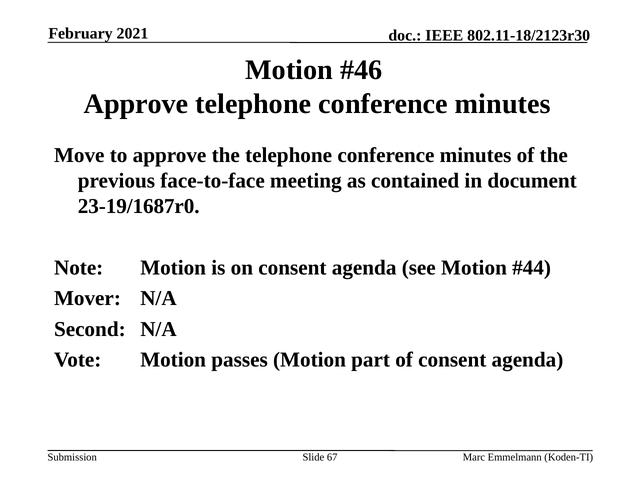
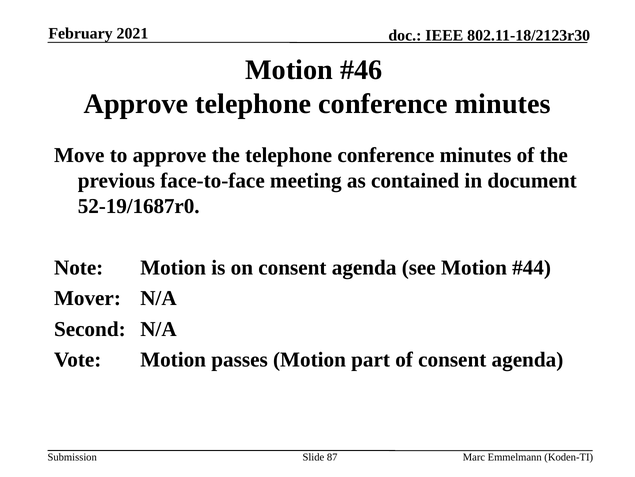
23-19/1687r0: 23-19/1687r0 -> 52-19/1687r0 (139, 206)
67: 67 -> 87 (332, 457)
